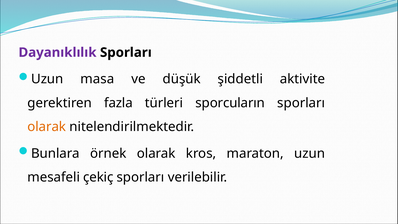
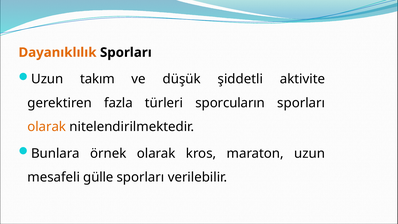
Dayanıklılık colour: purple -> orange (58, 52)
masa: masa -> takım (98, 79)
çekiç: çekiç -> gülle (98, 177)
